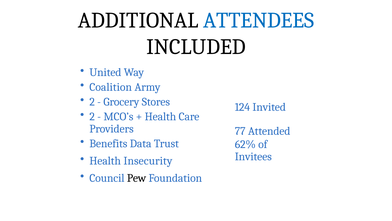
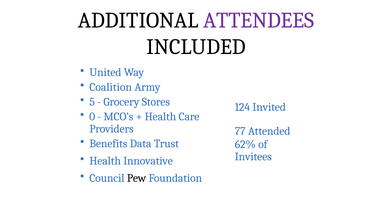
ATTENDEES colour: blue -> purple (259, 20)
2: 2 -> 5 (92, 102)
2: 2 -> 0 (92, 116)
Insecurity: Insecurity -> Innovative (148, 160)
